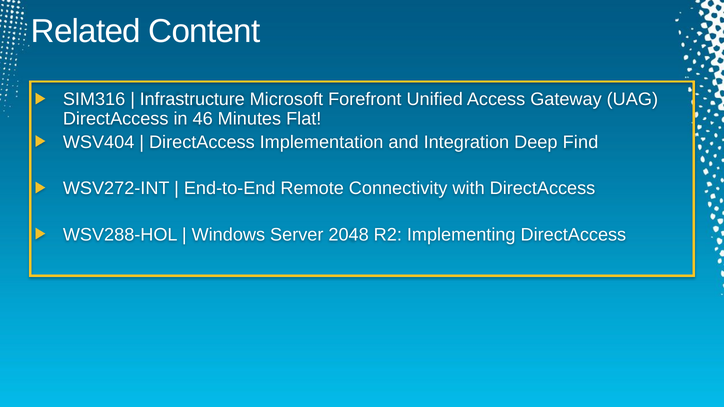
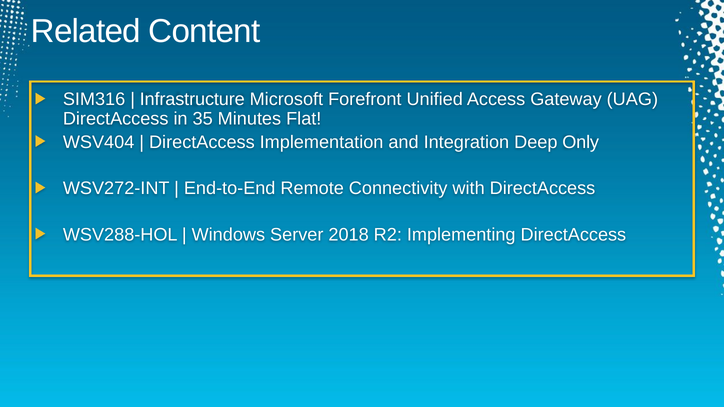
46: 46 -> 35 (203, 119)
Find: Find -> Only (581, 142)
2048: 2048 -> 2018 (349, 235)
